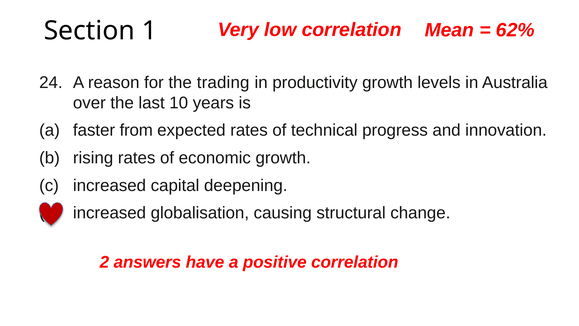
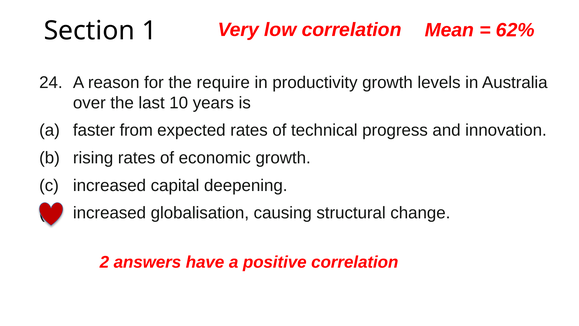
trading: trading -> require (223, 83)
